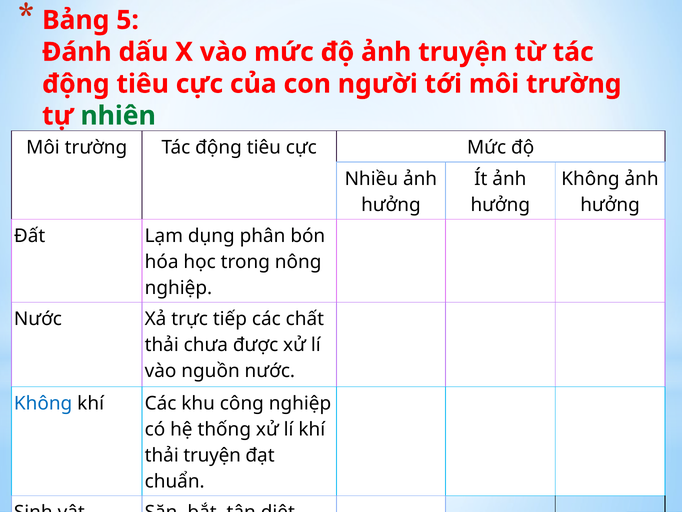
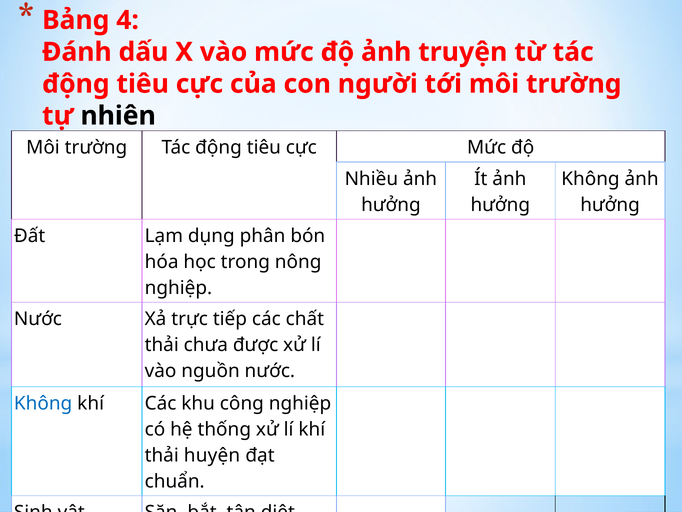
5: 5 -> 4 (128, 20)
nhiên colour: green -> black (118, 116)
thải truyện: truyện -> huyện (212, 455)
